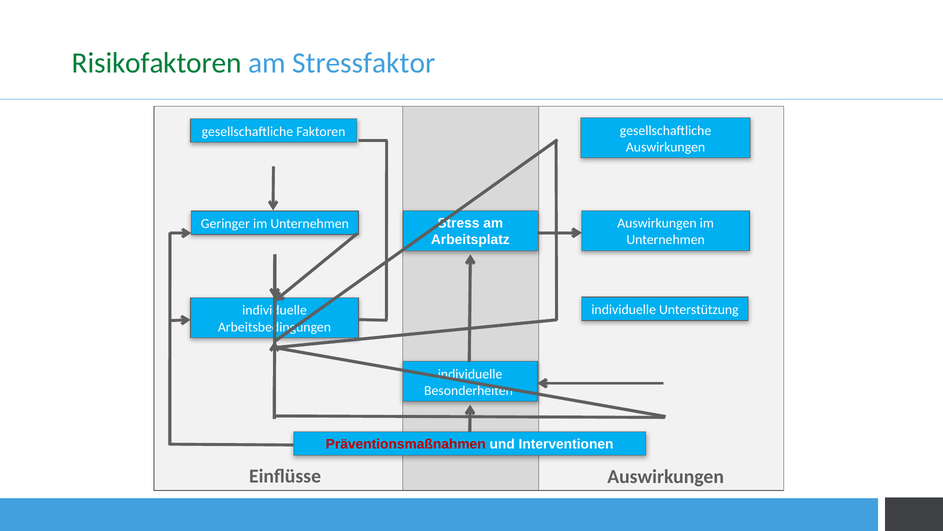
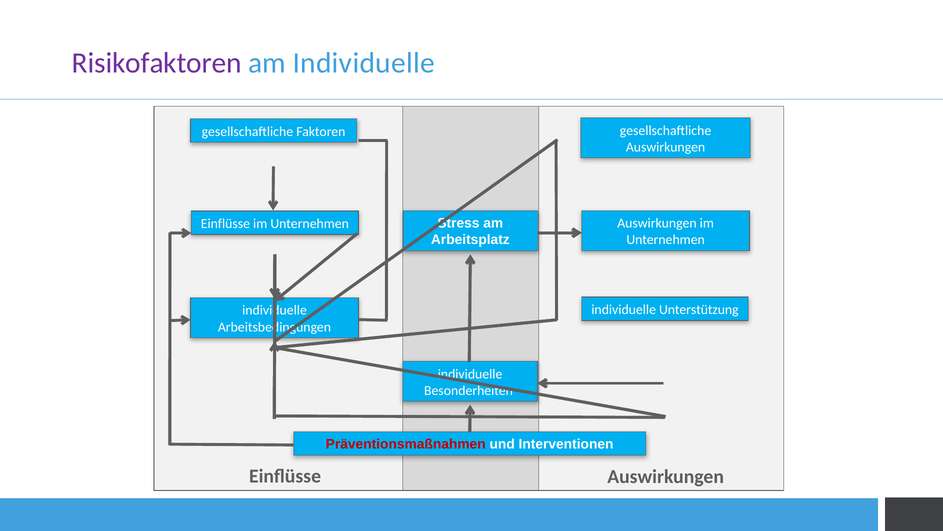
Risikofaktoren colour: green -> purple (157, 63)
am Stressfaktor: Stressfaktor -> Individuelle (364, 63)
Geringer: Geringer -> Einflüsse (225, 223)
